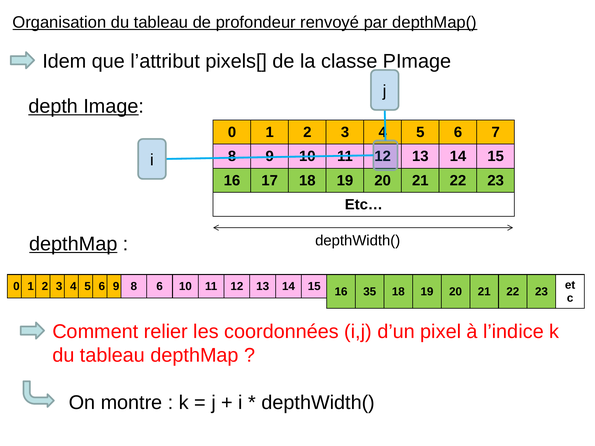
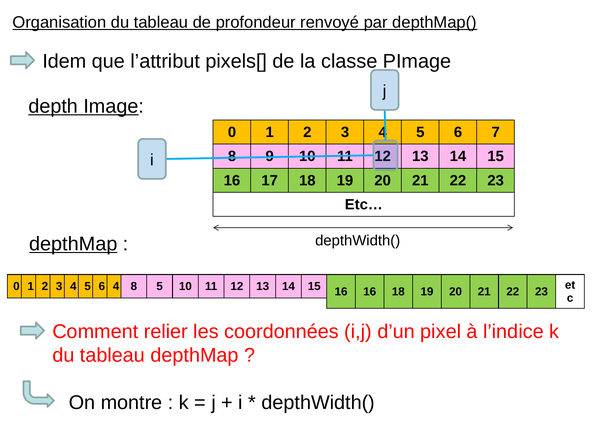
6 9: 9 -> 4 (116, 287)
8 6: 6 -> 5 (160, 287)
16 35: 35 -> 16 (370, 292)
